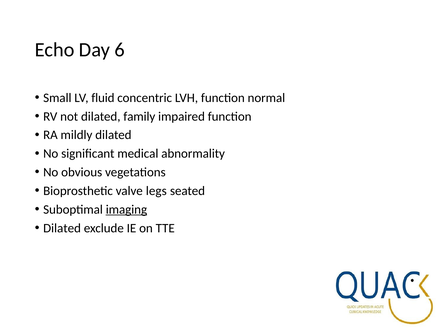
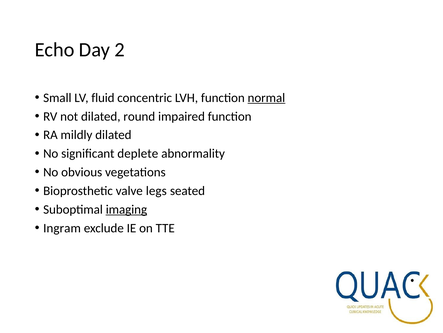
6: 6 -> 2 (120, 50)
normal underline: none -> present (266, 98)
family: family -> round (139, 116)
medical: medical -> deplete (138, 153)
Dilated: Dilated -> Ingram (62, 228)
